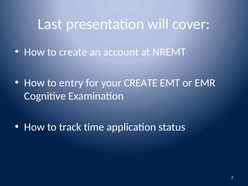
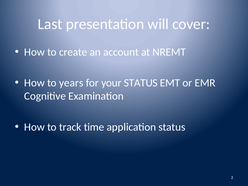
entry: entry -> years (71, 83)
your CREATE: CREATE -> STATUS (141, 83)
